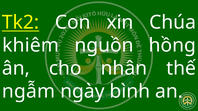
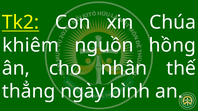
ngẫm: ngẫm -> thẳng (29, 92)
